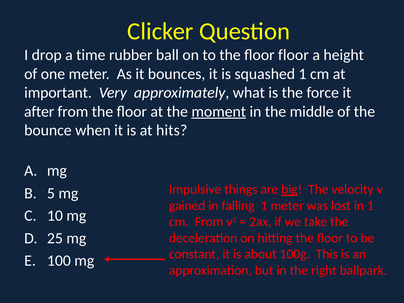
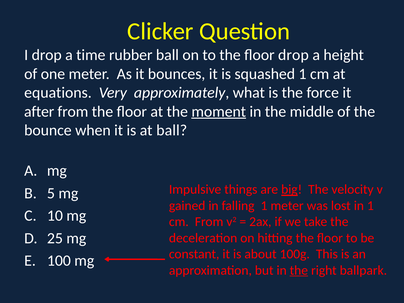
floor floor: floor -> drop (293, 55)
important: important -> equations (58, 93)
at hits: hits -> ball (172, 130)
the underline: none -> present (299, 270)
